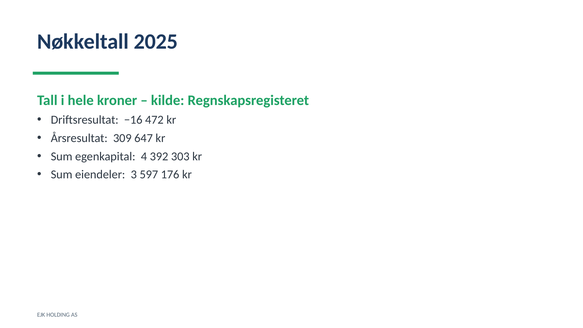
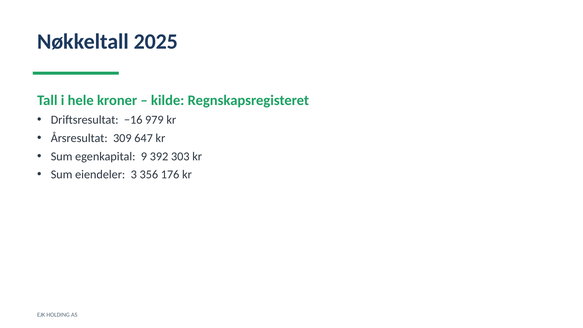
472: 472 -> 979 (154, 120)
4: 4 -> 9 (144, 156)
597: 597 -> 356 (149, 175)
